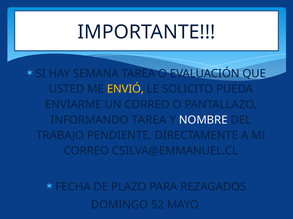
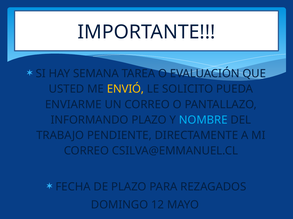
INFORMANDO TAREA: TAREA -> PLAZO (149, 120)
NOMBRE colour: white -> light blue (203, 120)
52: 52 -> 12 (158, 206)
